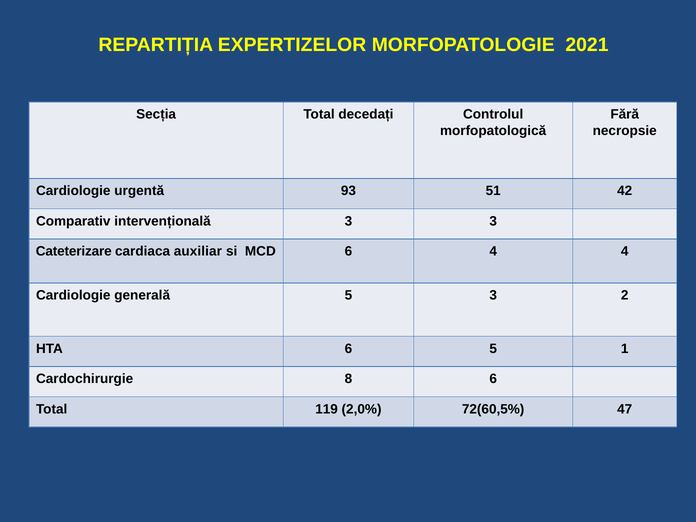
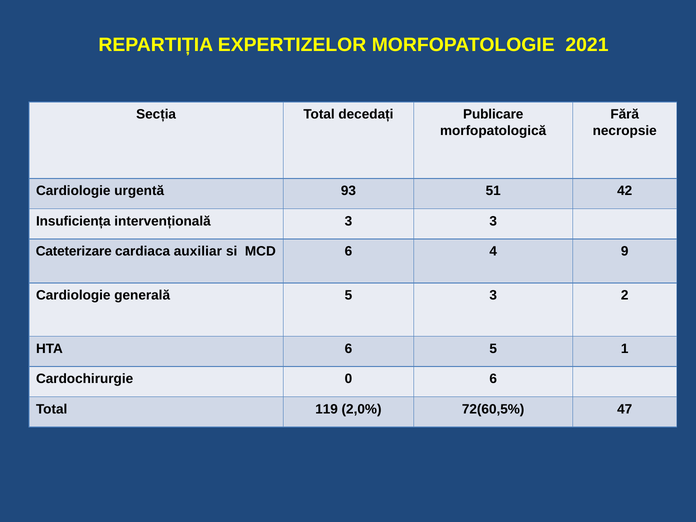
Controlul: Controlul -> Publicare (493, 114)
Comparativ: Comparativ -> Insuficiența (73, 221)
4 4: 4 -> 9 (625, 251)
8: 8 -> 0 (348, 379)
